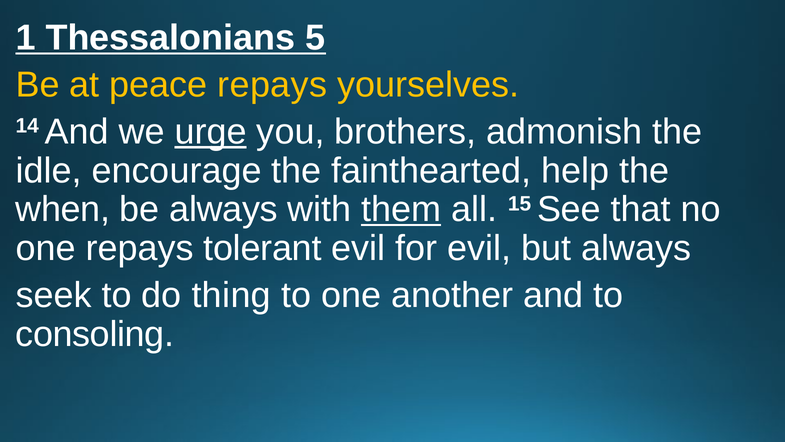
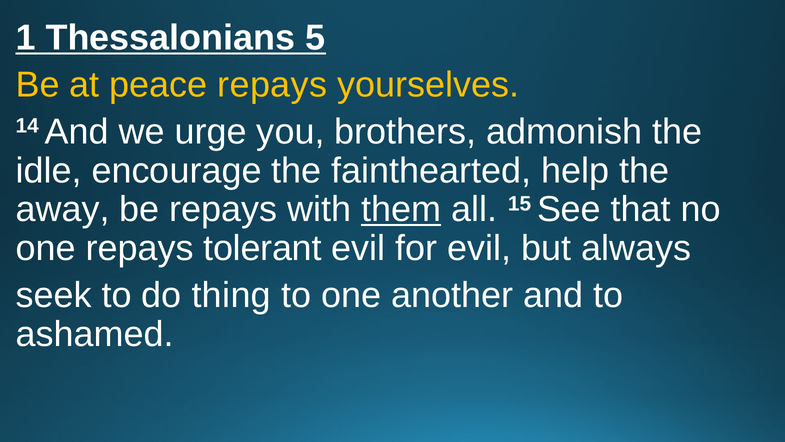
urge underline: present -> none (211, 132)
when: when -> away (63, 209)
be always: always -> repays (223, 209)
consoling: consoling -> ashamed (95, 334)
